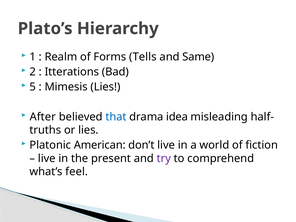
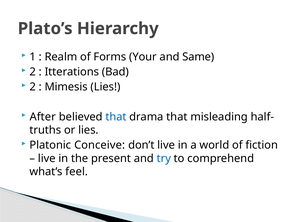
Tells: Tells -> Your (143, 57)
5: 5 -> 2 (33, 87)
drama idea: idea -> that (177, 117)
American: American -> Conceive (100, 145)
try colour: purple -> blue (164, 158)
